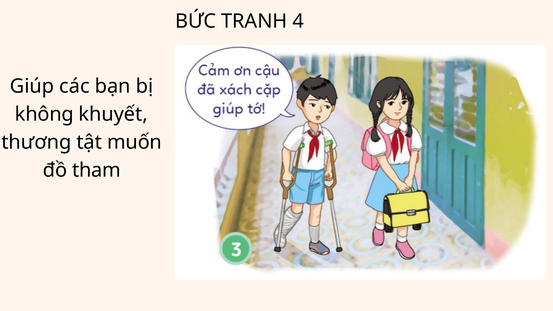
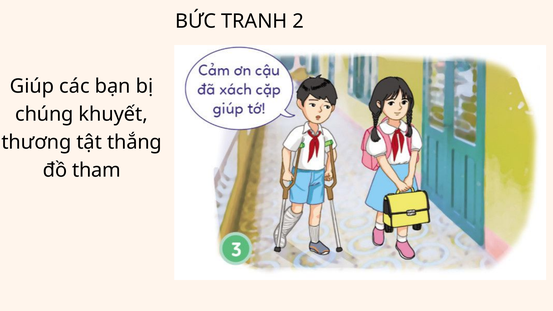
4: 4 -> 2 (298, 21)
không: không -> chúng (44, 114)
muốn: muốn -> thắng (135, 142)
